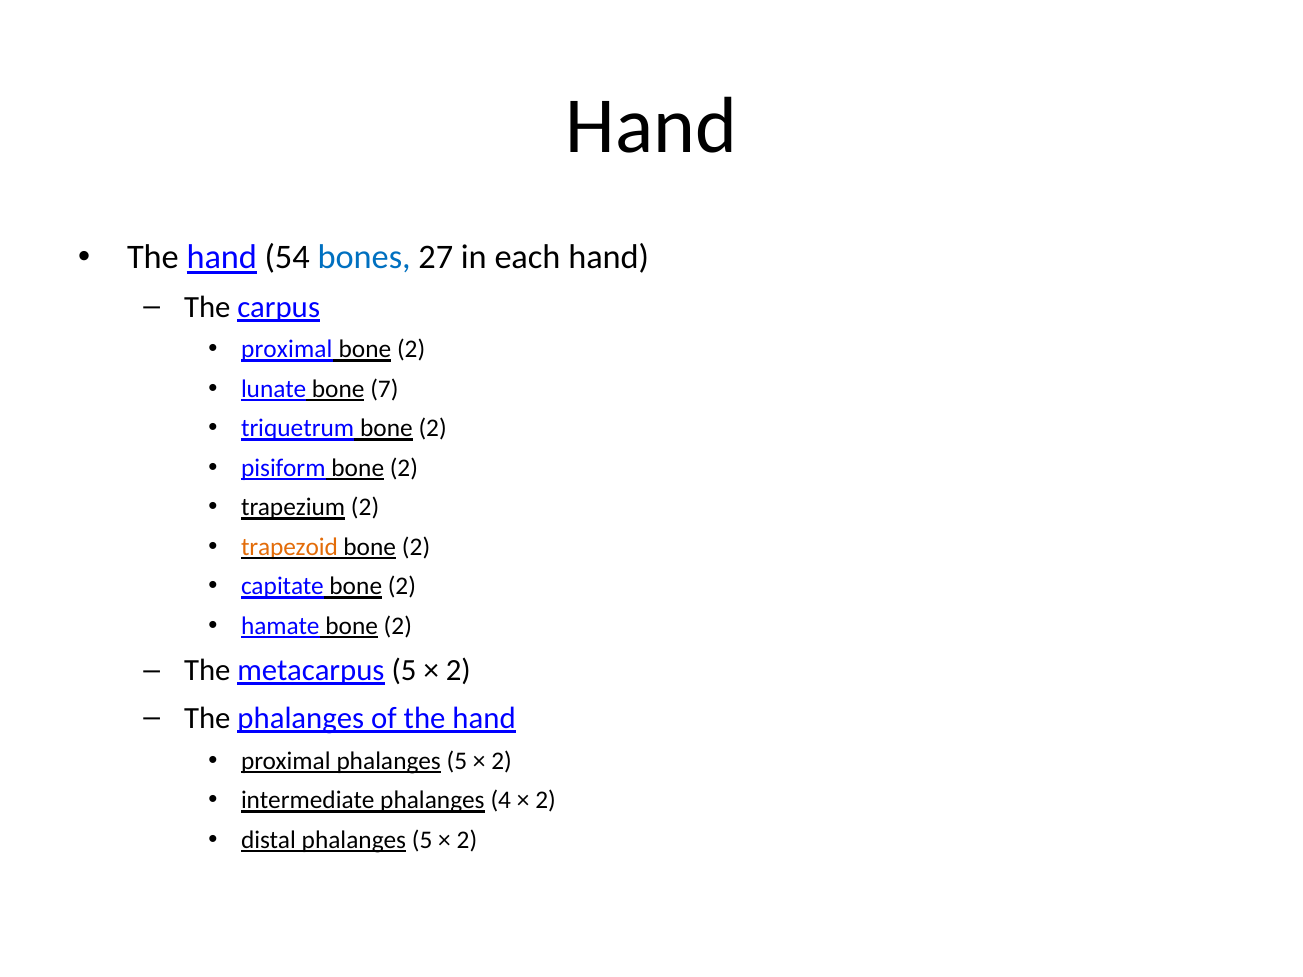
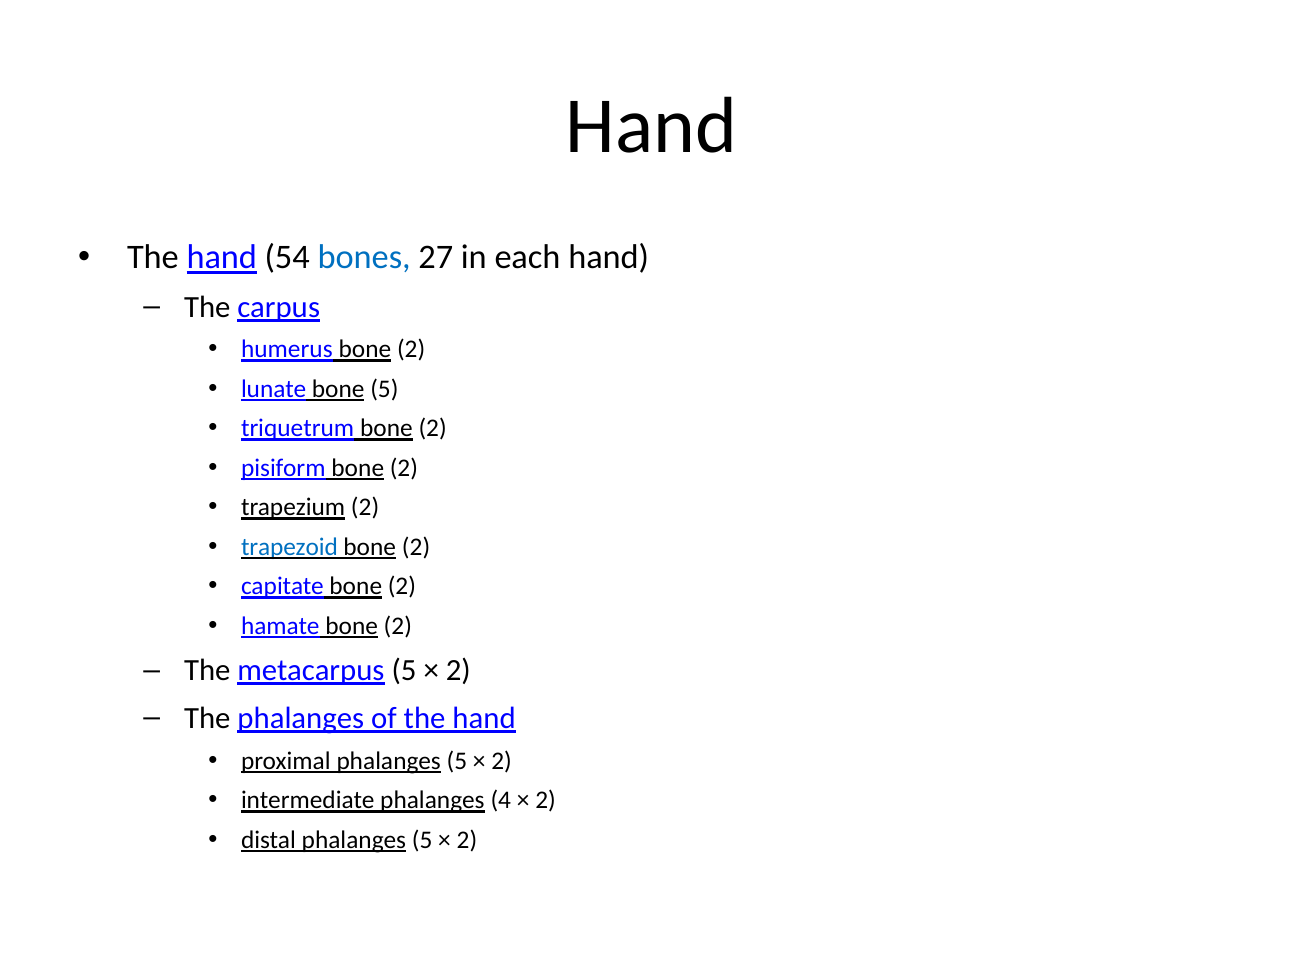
proximal: proximal -> humerus (287, 350)
bone 7: 7 -> 5 (384, 389)
trapezoid colour: orange -> blue (289, 547)
